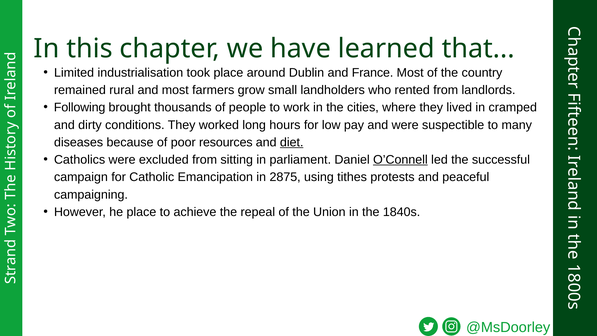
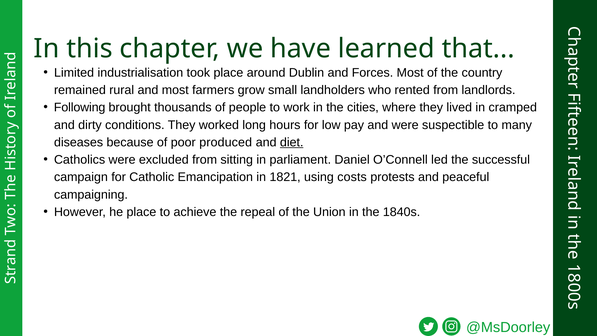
France: France -> Forces (373, 73)
resources: resources -> produced (226, 142)
O’Connell underline: present -> none (400, 160)
2875: 2875 -> 1821 (285, 177)
tithes: tithes -> costs (352, 177)
